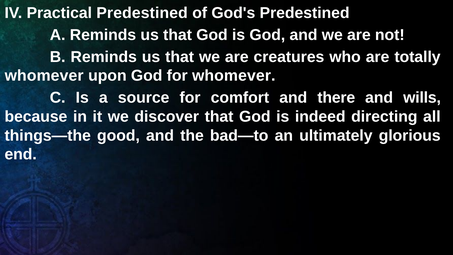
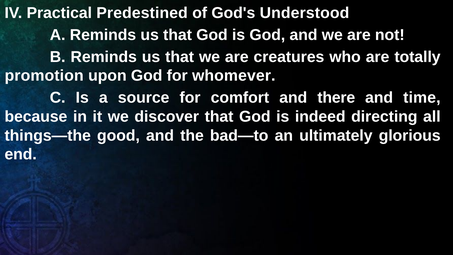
God's Predestined: Predestined -> Understood (305, 13)
whomever: whomever -> promotion (44, 76)
wills: wills -> time (422, 98)
